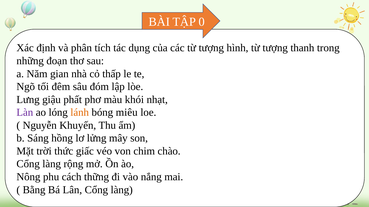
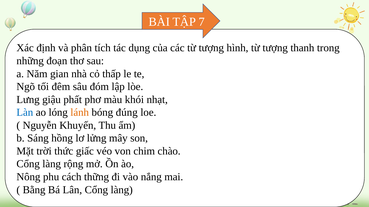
0: 0 -> 7 (202, 22)
Làn colour: purple -> blue (25, 113)
miêu: miêu -> đúng (127, 113)
